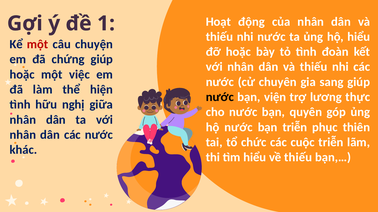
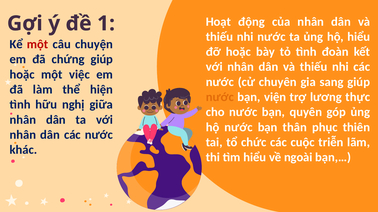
nước colour: black -> orange (220, 97)
bạn triễn: triễn -> thân (295, 128)
về thiếu: thiếu -> ngoài (298, 158)
